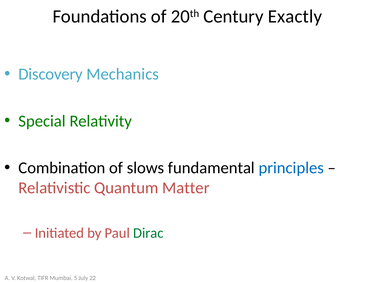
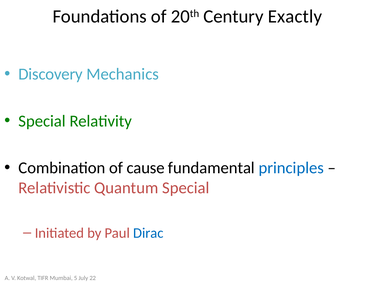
slows: slows -> cause (146, 167)
Quantum Matter: Matter -> Special (186, 187)
Dirac colour: green -> blue (148, 232)
